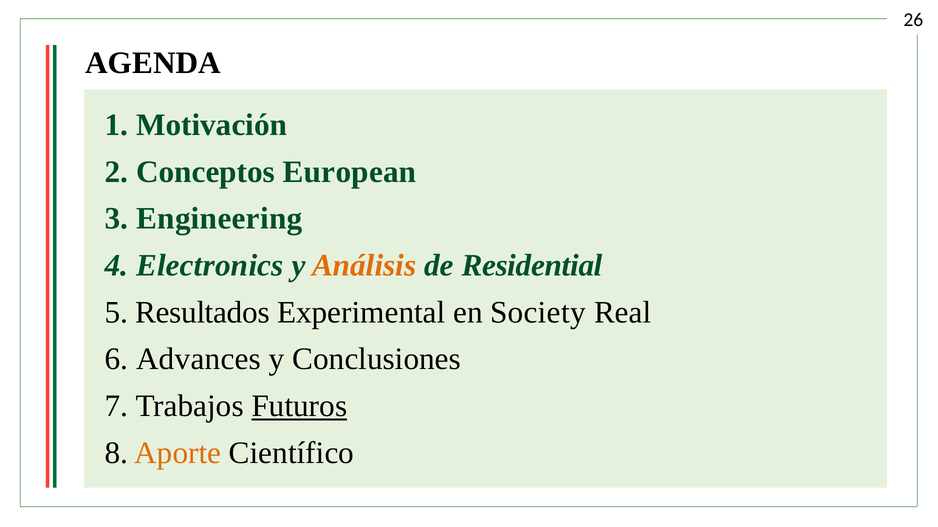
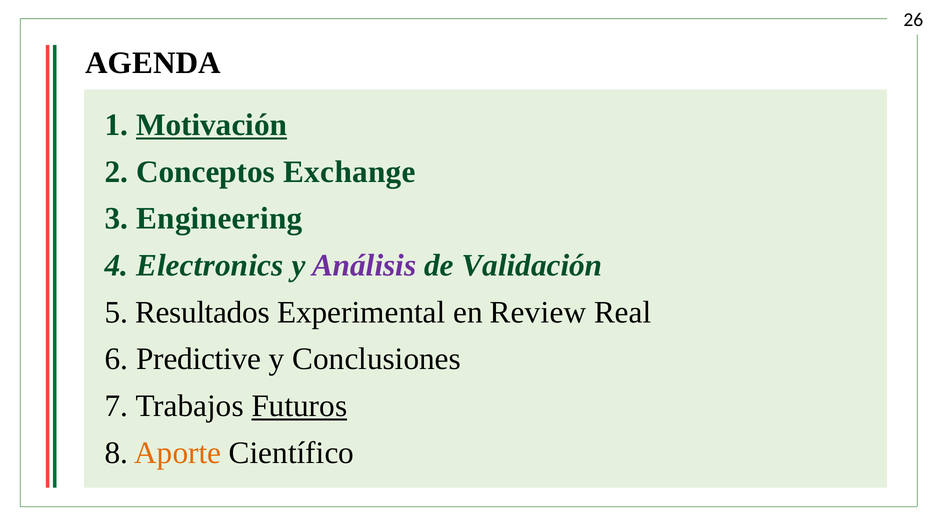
Motivación underline: none -> present (212, 125)
European: European -> Exchange (350, 172)
Análisis colour: orange -> purple (364, 266)
Residential: Residential -> Validación (532, 266)
Society: Society -> Review (538, 313)
Advances: Advances -> Predictive (199, 360)
